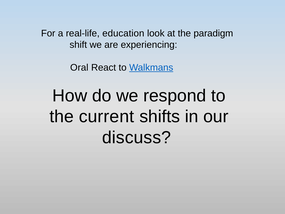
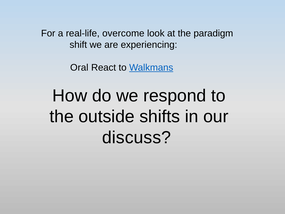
education: education -> overcome (123, 33)
current: current -> outside (107, 116)
